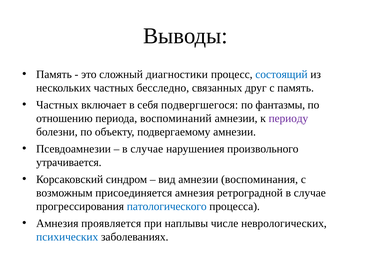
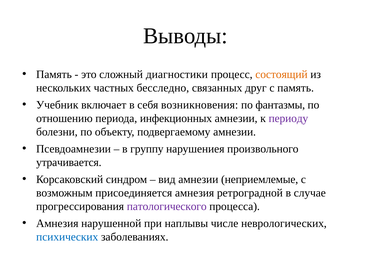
состоящий colour: blue -> orange (281, 74)
Частных: Частных -> Учебник (57, 105)
подвергшегося: подвергшегося -> возникновения (200, 105)
воспоминаний: воспоминаний -> инфекционных (176, 118)
случае: случае -> группу (147, 149)
воспоминания: воспоминания -> неприемлемые (260, 179)
патологического colour: blue -> purple (167, 207)
проявляется: проявляется -> нарушенной (111, 224)
